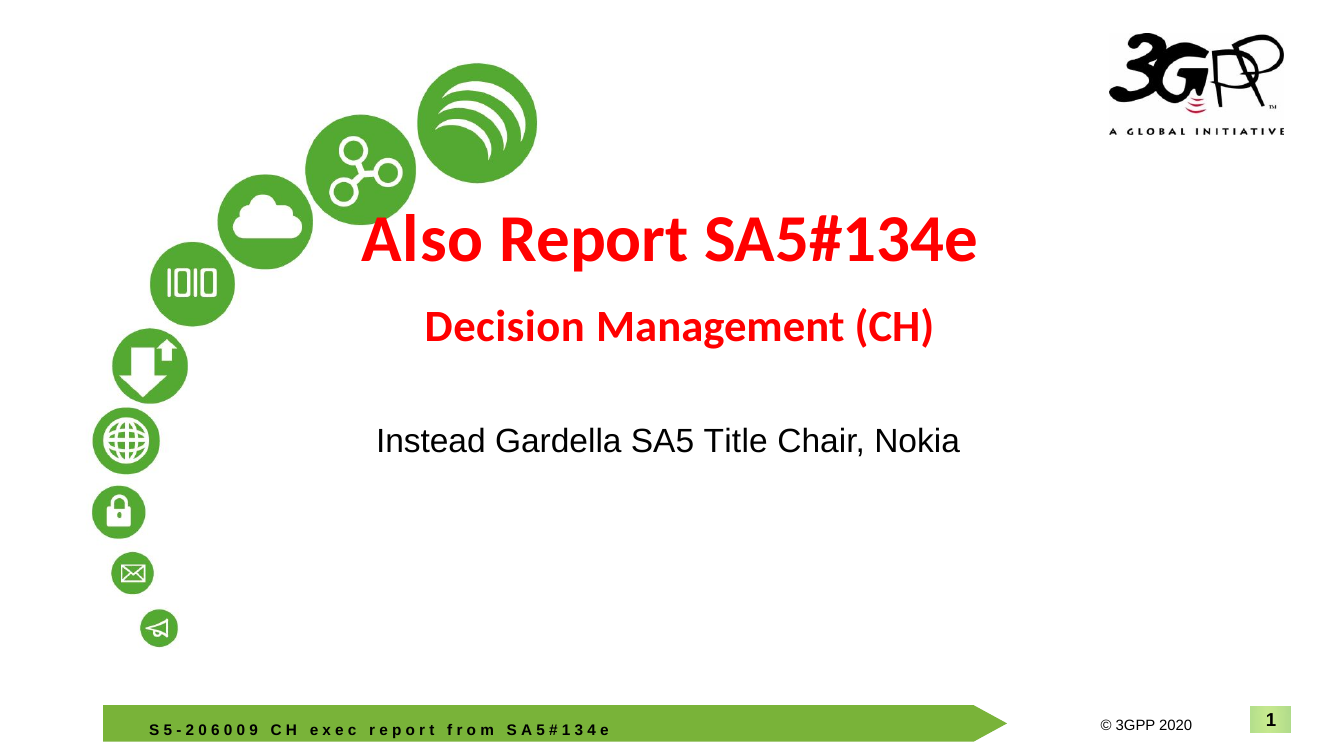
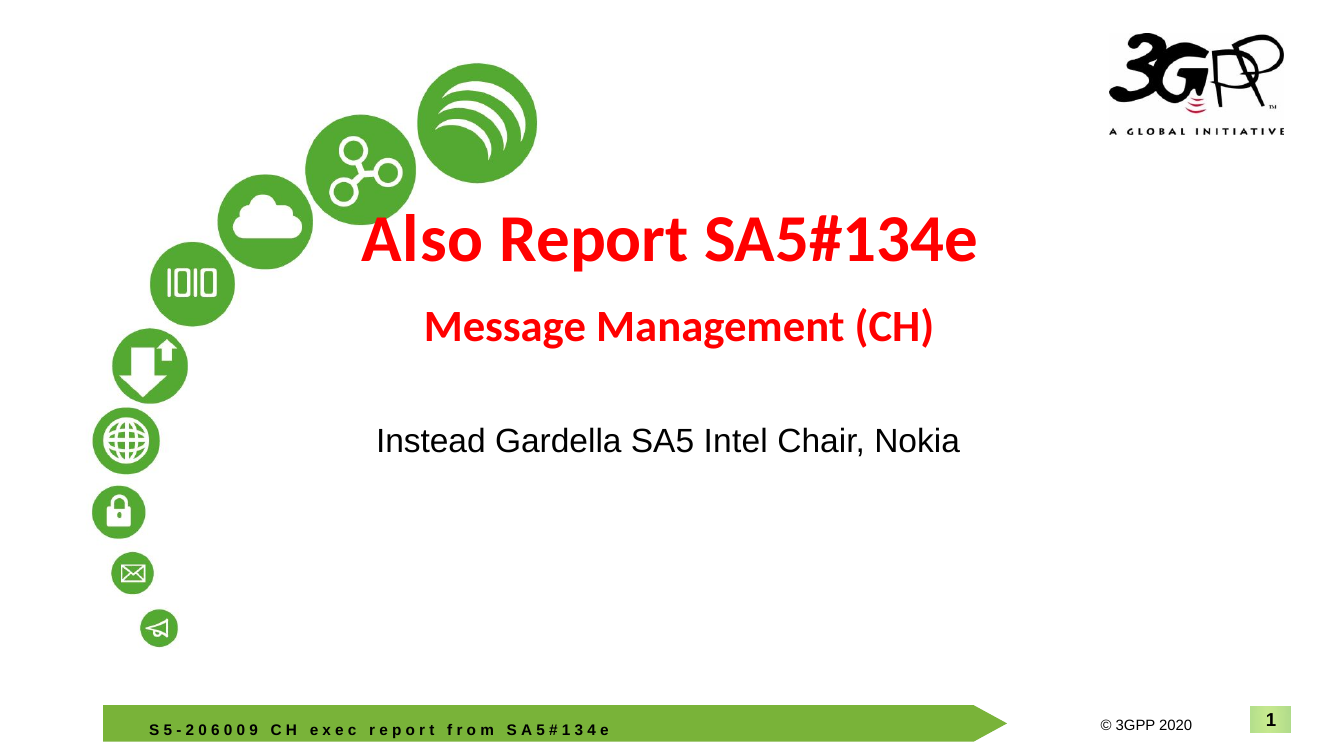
Decision: Decision -> Message (505, 327)
Title: Title -> Intel (736, 442)
